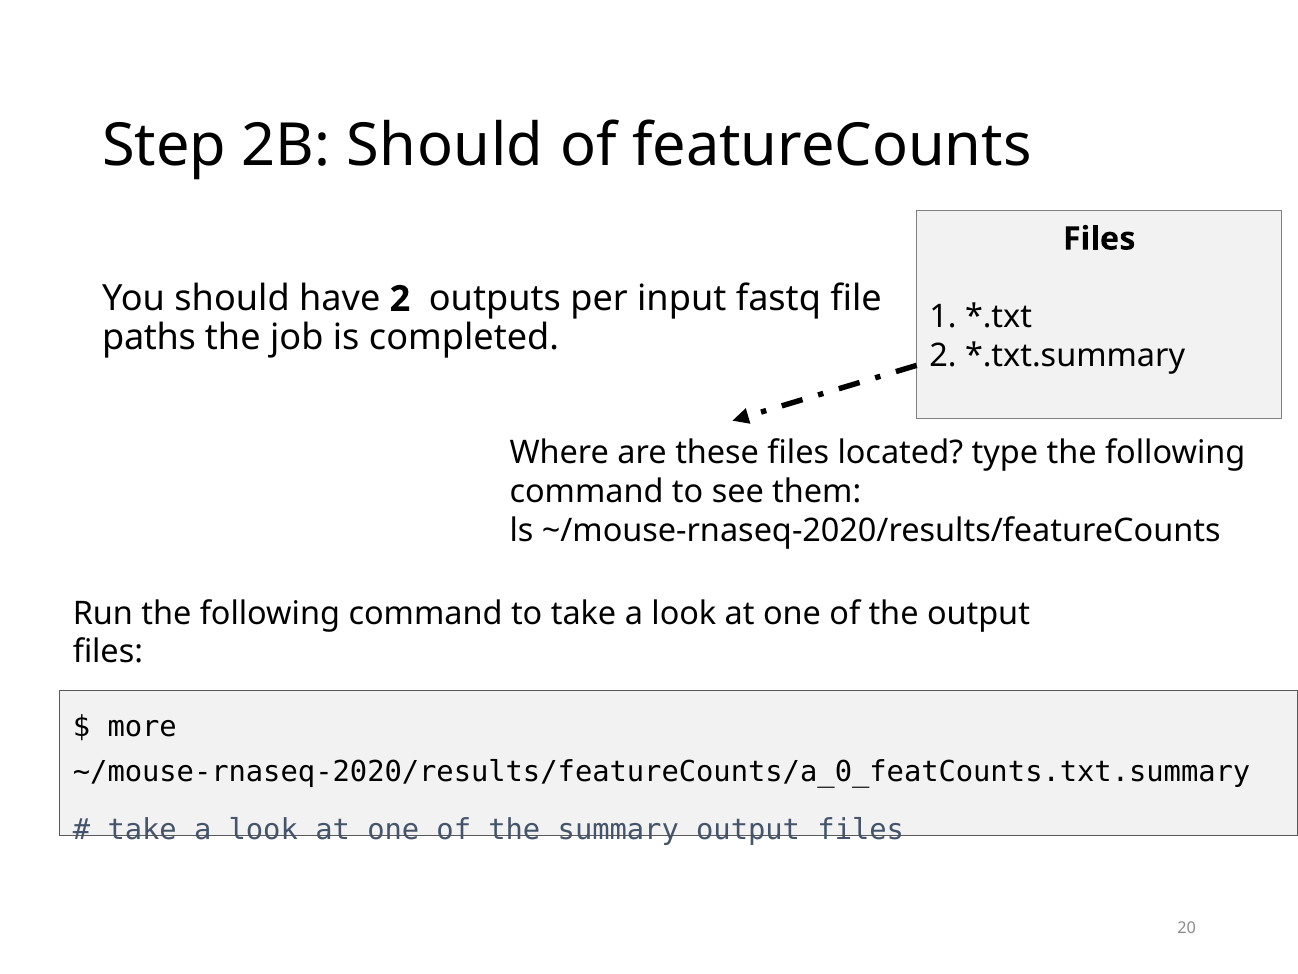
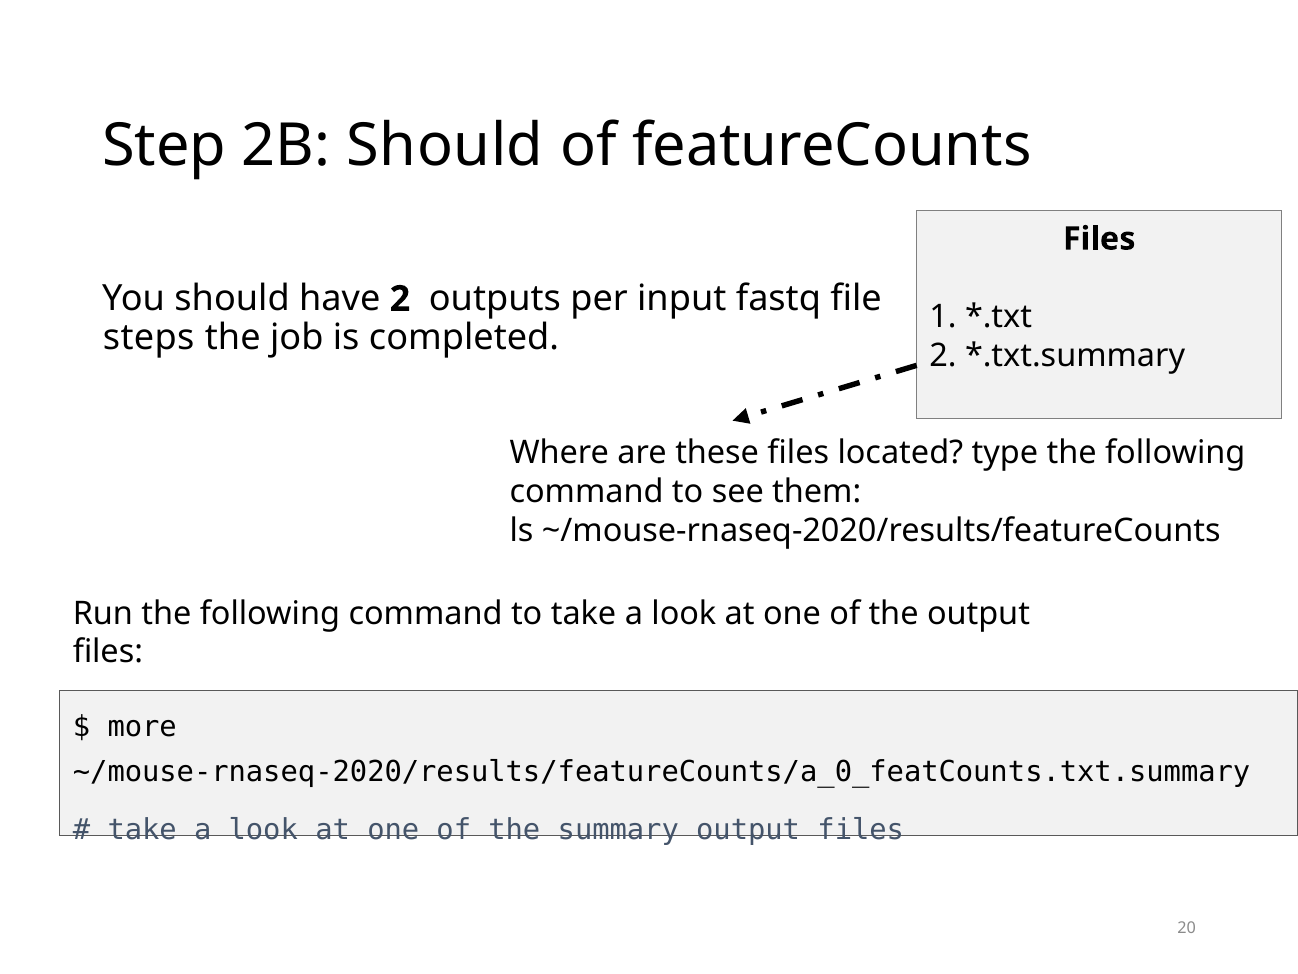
paths: paths -> steps (149, 338)
